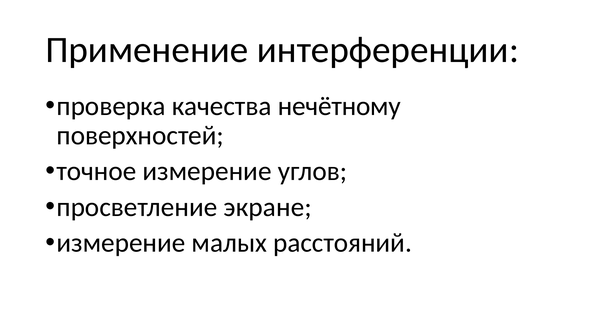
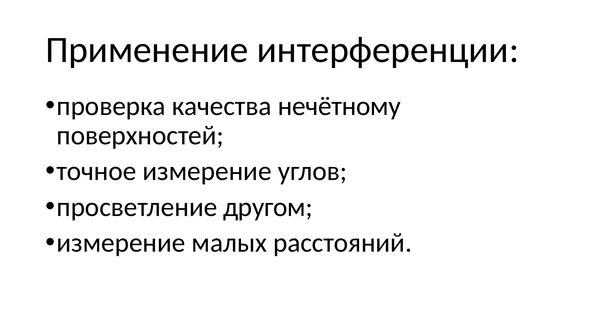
экране: экране -> другом (268, 207)
